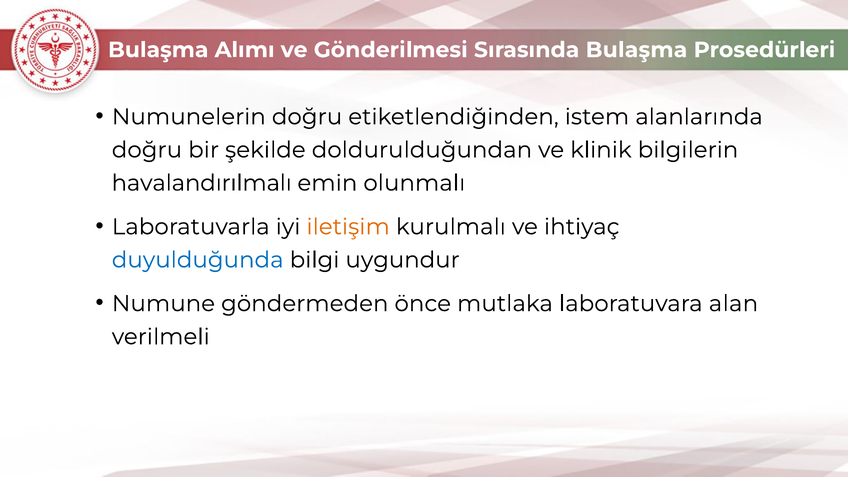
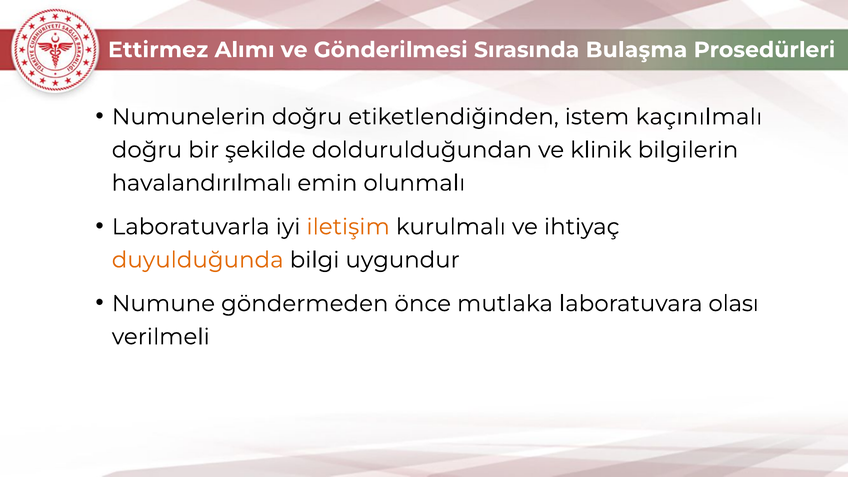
Bulaşma: Bulaşma -> Ettirmez (158, 50)
alanlarında: alanlarında -> kaçınılmalı (699, 117)
duyulduğunda colour: blue -> orange (198, 260)
alan: alan -> olası (734, 304)
